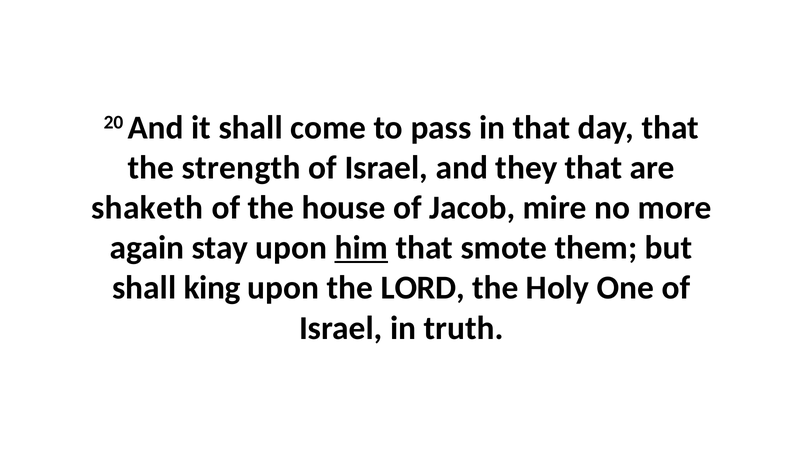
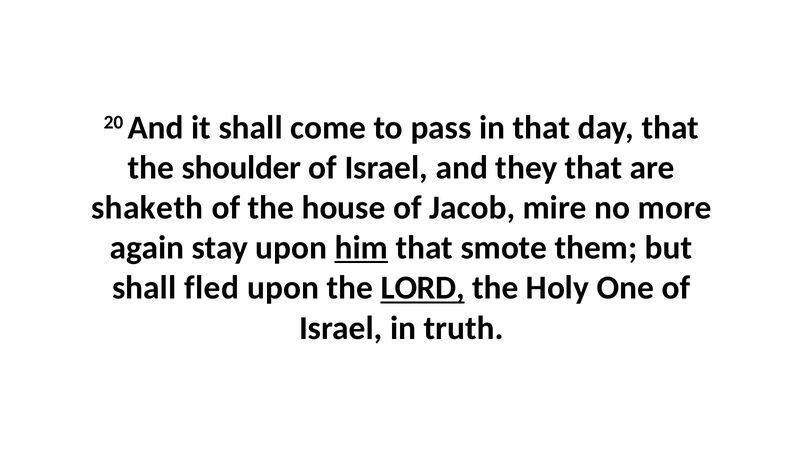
strength: strength -> shoulder (241, 168)
king: king -> fled (212, 288)
LORD underline: none -> present (423, 288)
